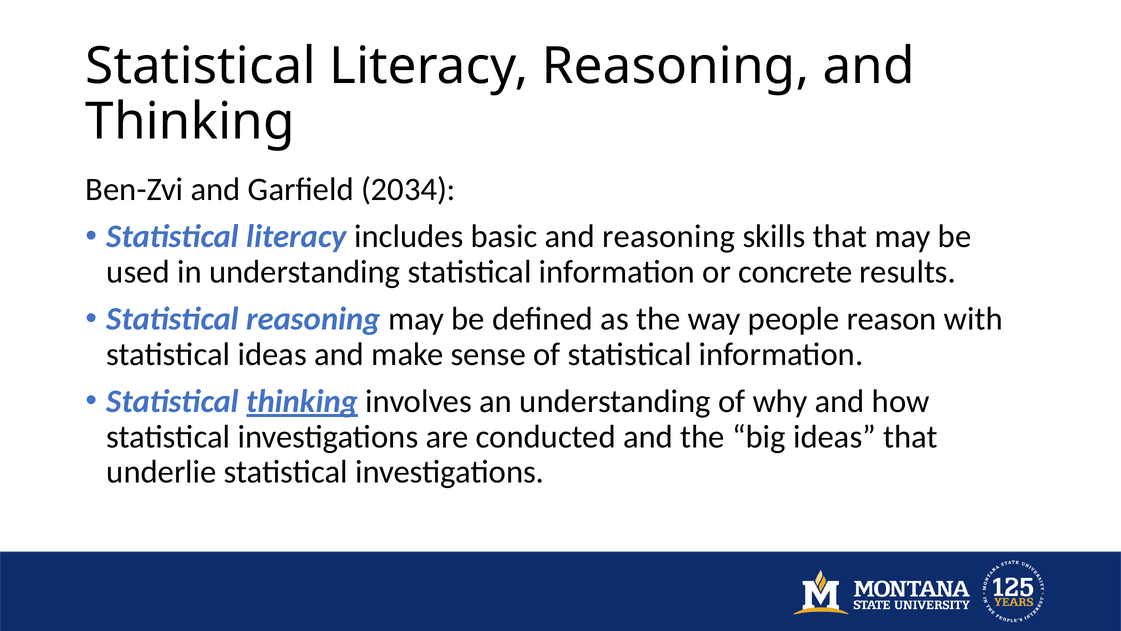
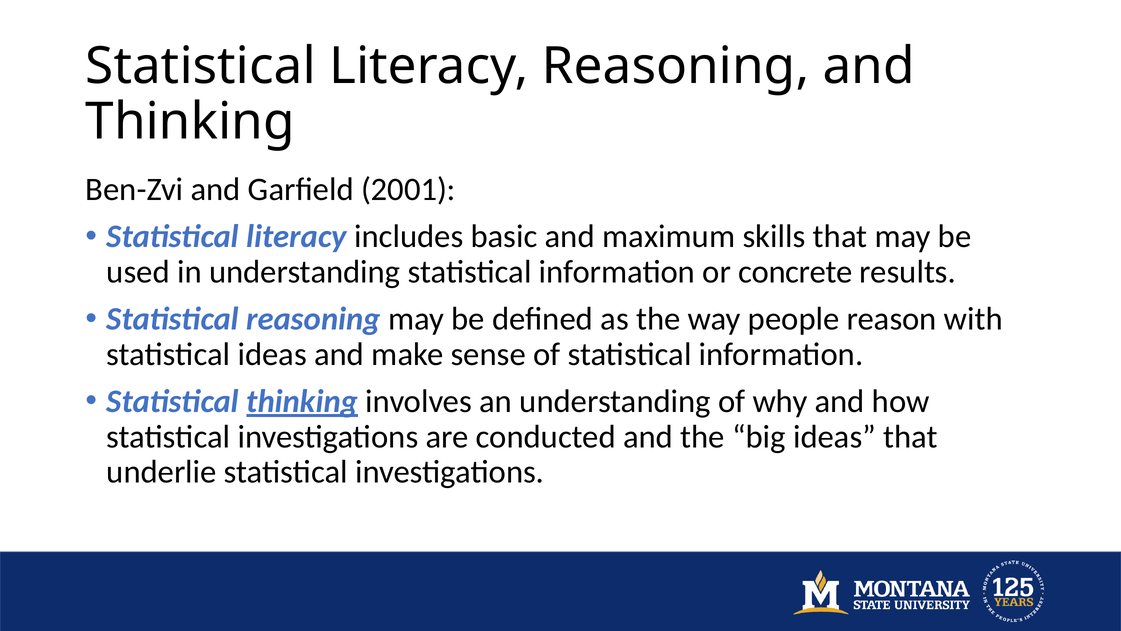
2034: 2034 -> 2001 (408, 190)
and reasoning: reasoning -> maximum (669, 237)
